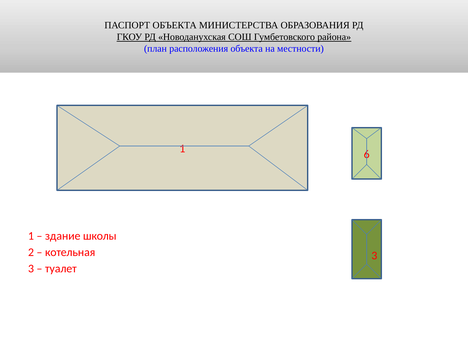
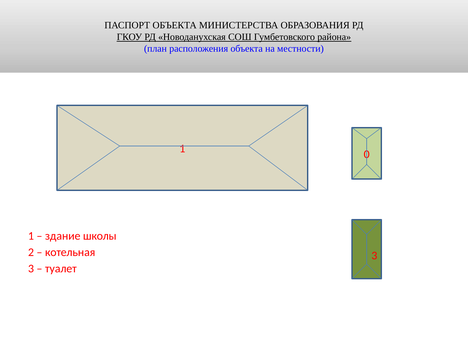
6: 6 -> 0 (367, 154)
